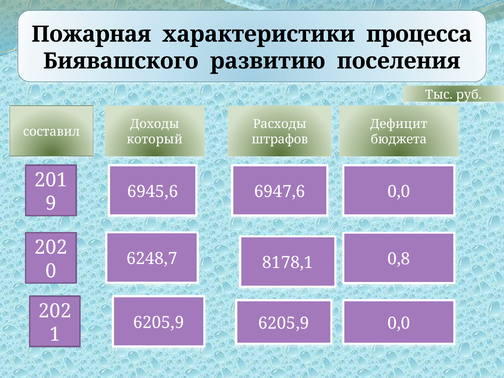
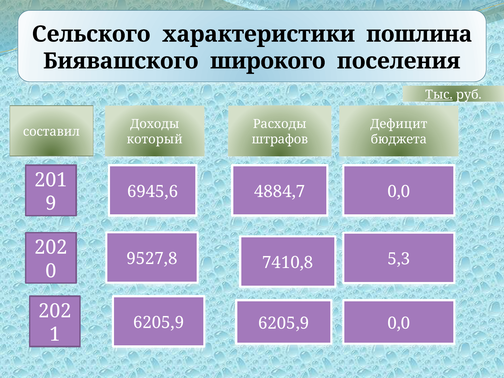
Пожарная: Пожарная -> Сельского (91, 34)
процесса: процесса -> пошлина (419, 34)
развитию: развитию -> широкого (268, 61)
Тыс underline: none -> present (439, 95)
6947,6: 6947,6 -> 4884,7 (280, 192)
6248,7: 6248,7 -> 9527,8 (152, 259)
0,8: 0,8 -> 5,3 (399, 259)
8178,1: 8178,1 -> 7410,8 (288, 263)
